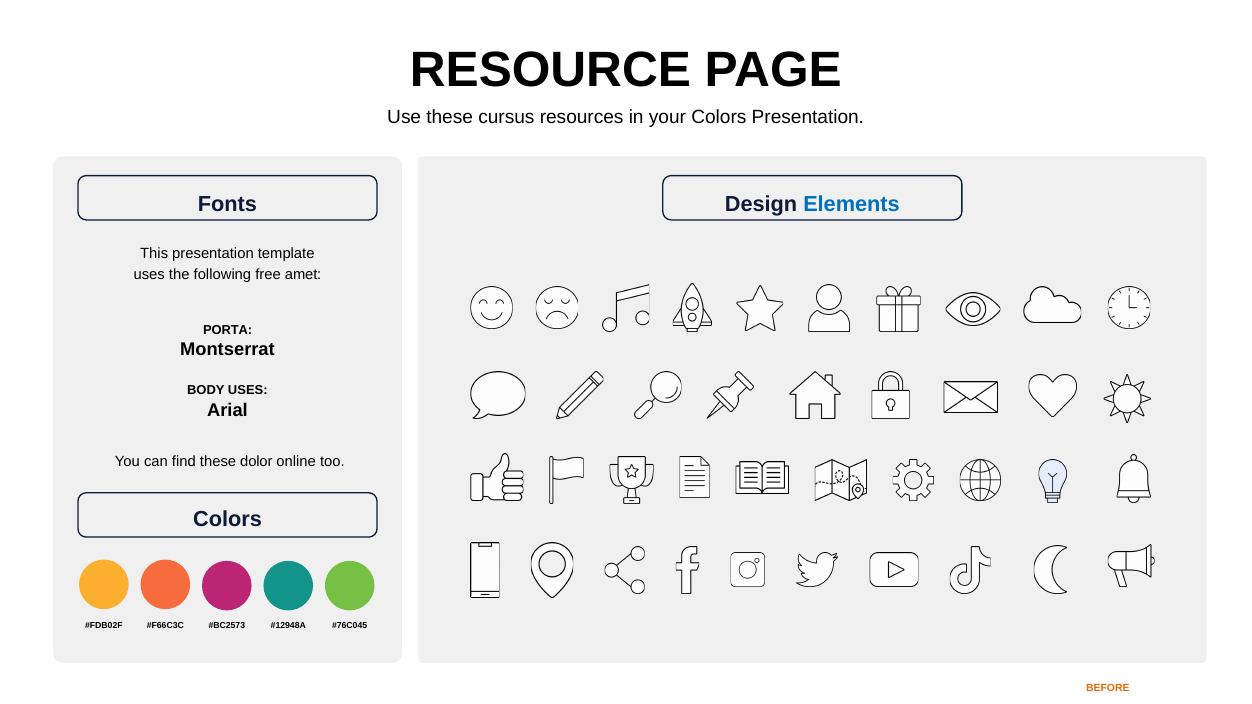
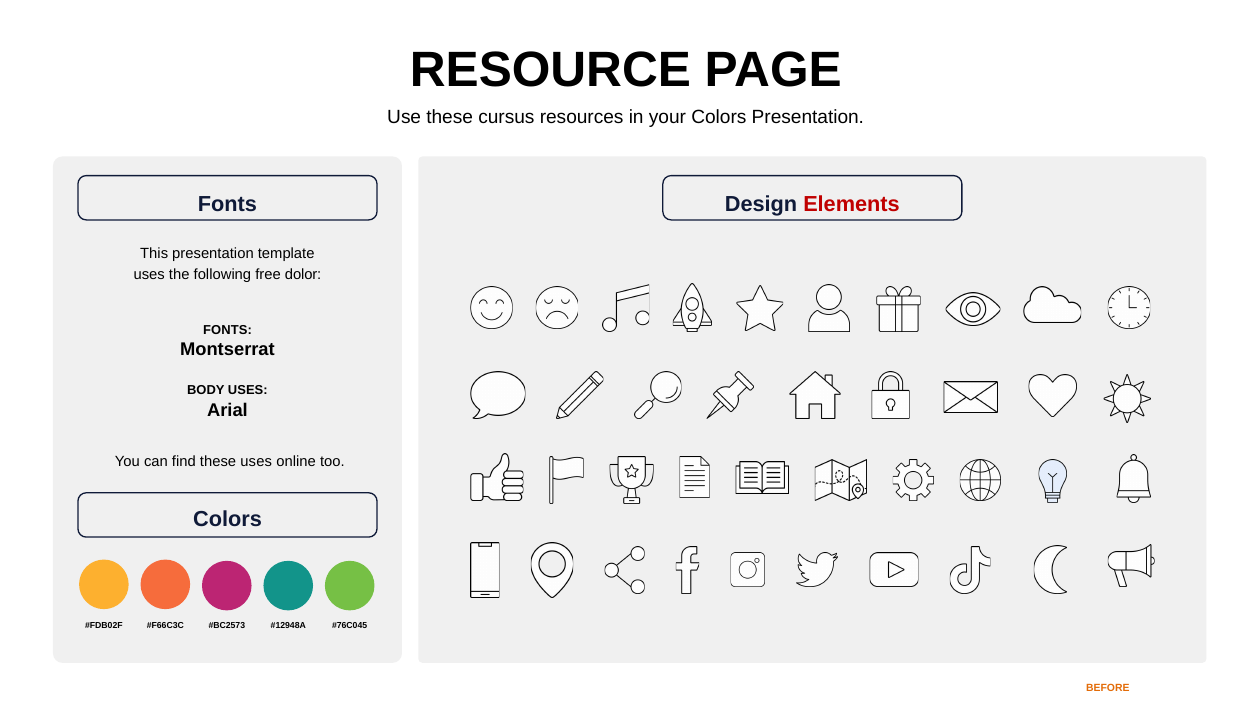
Elements colour: blue -> red (851, 205)
amet: amet -> dolor (303, 275)
PORTA: PORTA -> FONTS (227, 330)
these dolor: dolor -> uses (256, 462)
